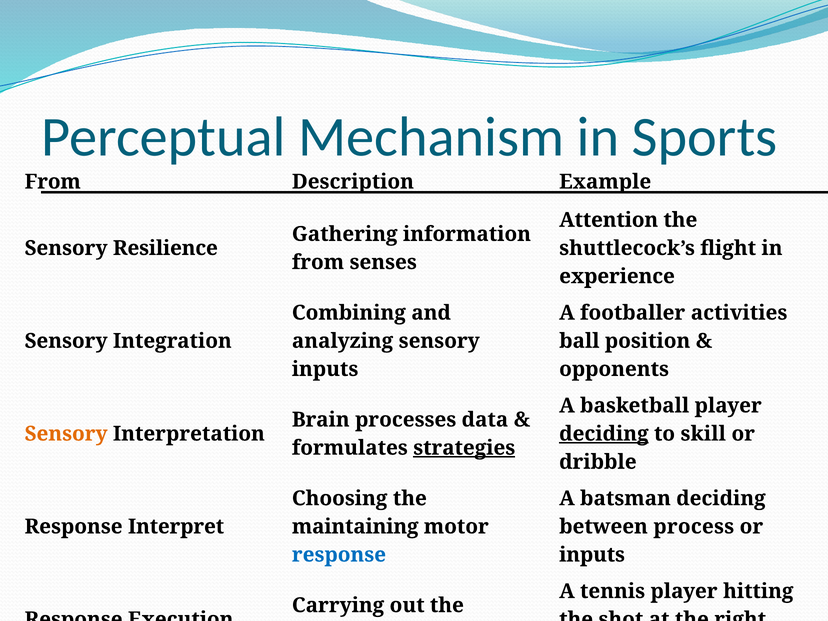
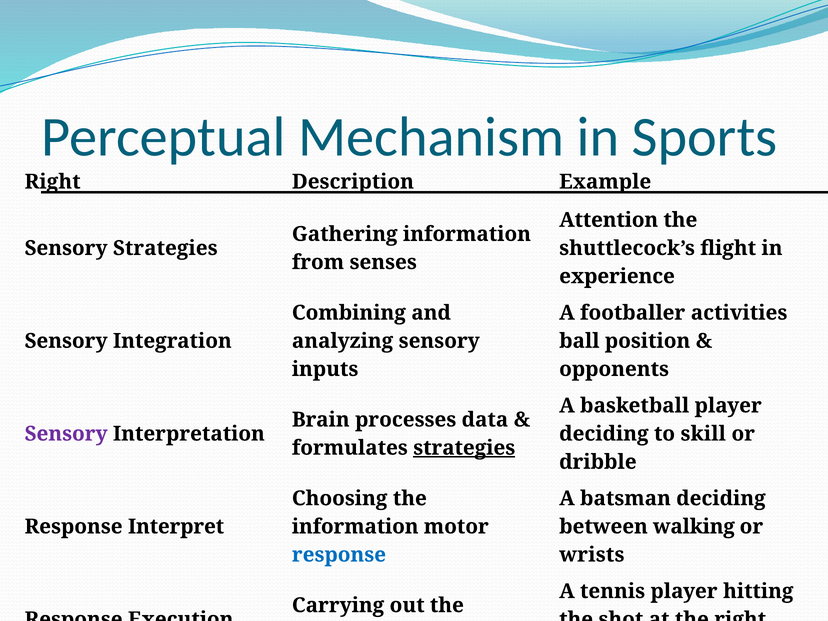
From: From -> Right (53, 182)
Sensory Resilience: Resilience -> Strategies (165, 248)
Sensory colour: orange -> purple (66, 434)
deciding underline: present -> none (604, 434)
maintaining: maintaining -> information (355, 527)
process: process -> walking (694, 527)
inputs: inputs -> wrists (592, 555)
